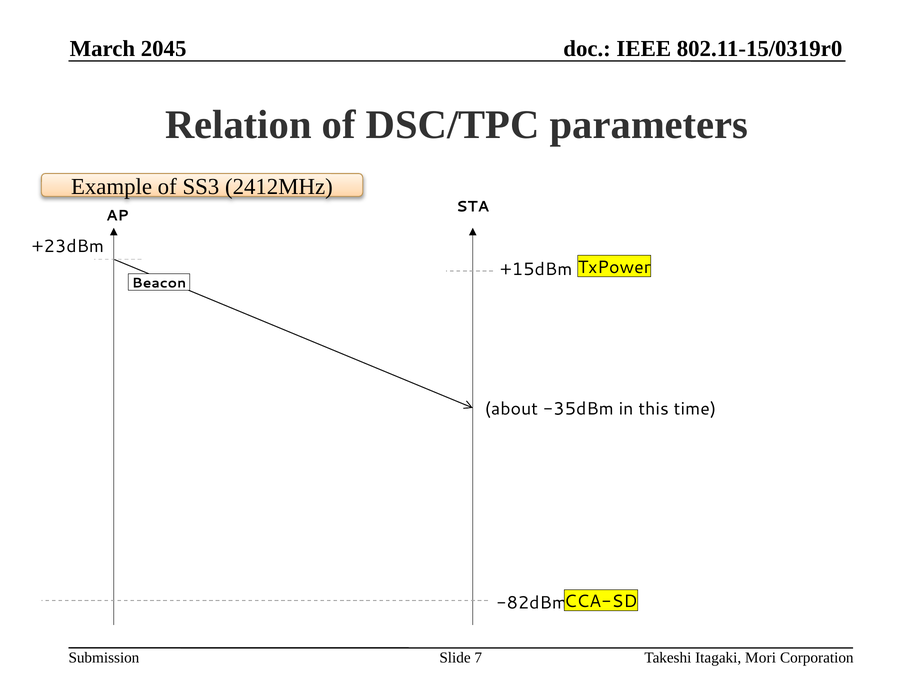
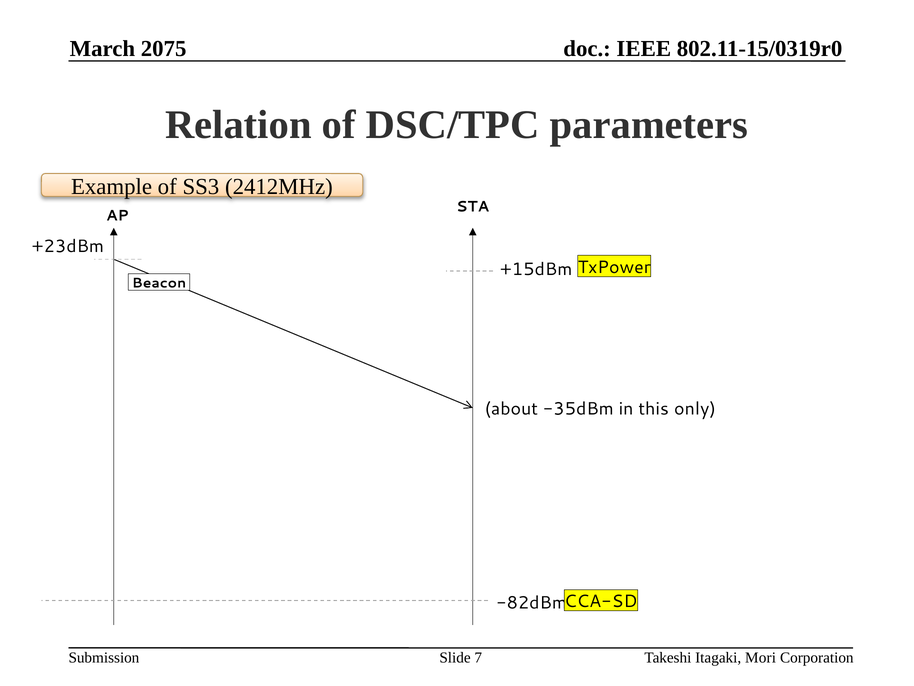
2045: 2045 -> 2075 (164, 49)
time: time -> only (695, 409)
